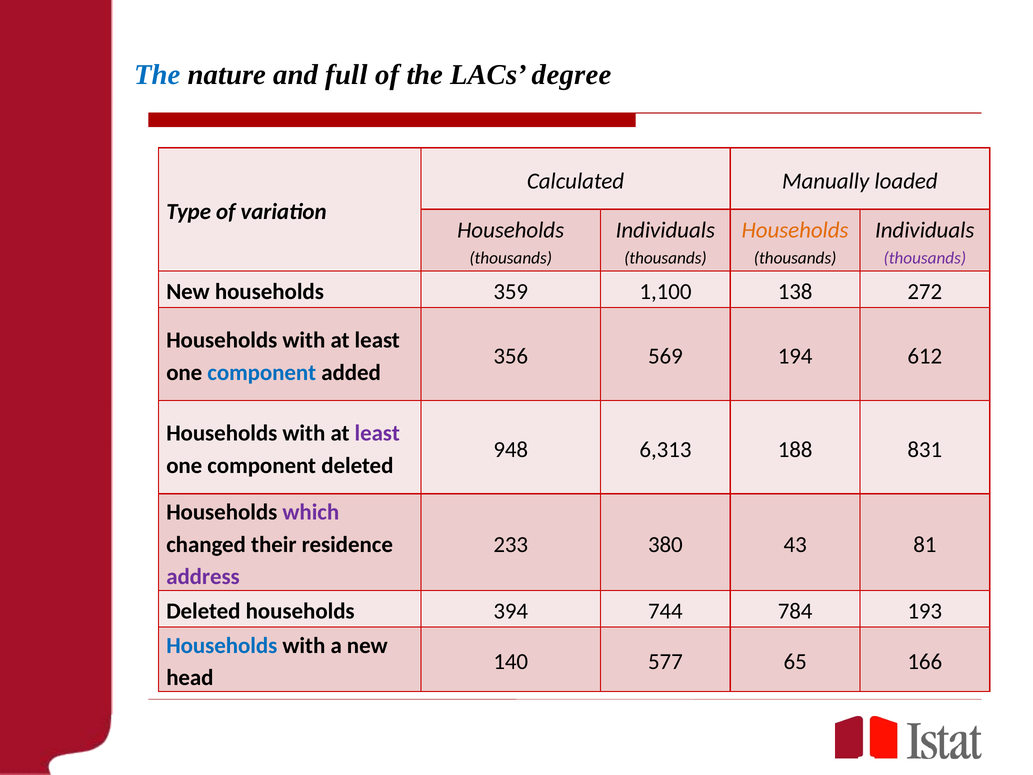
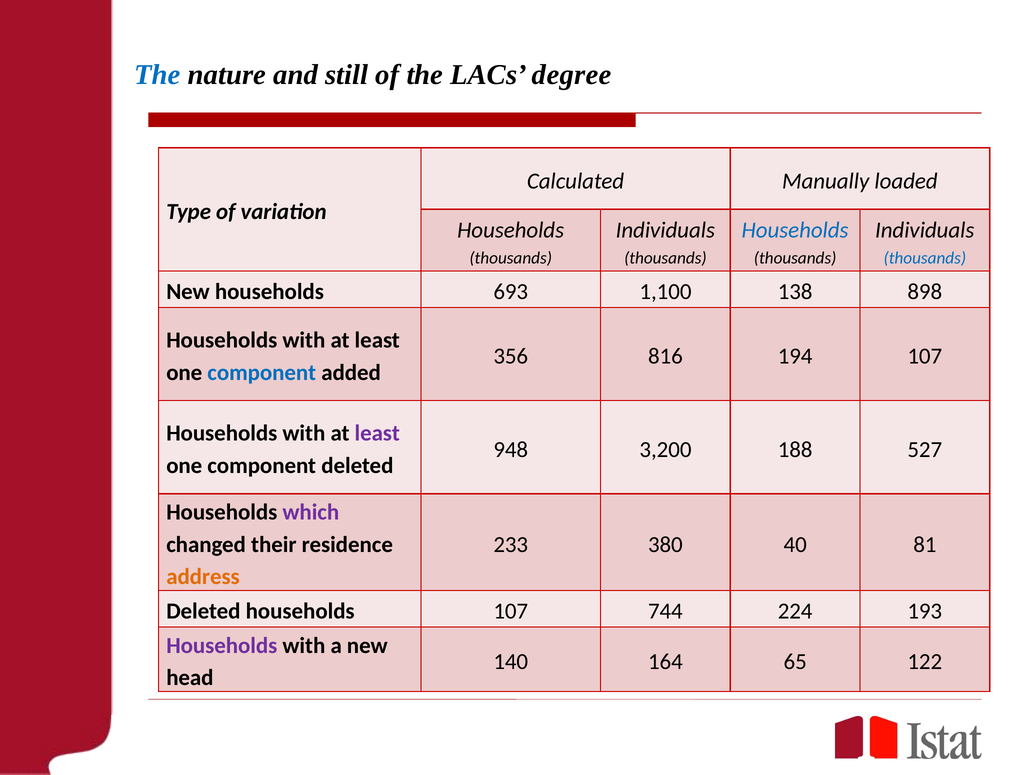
full: full -> still (347, 75)
Households colour: orange -> blue (795, 230)
thousands colour: purple -> blue (925, 258)
359: 359 -> 693 (511, 291)
272: 272 -> 898 (925, 291)
569: 569 -> 816 (665, 356)
194 612: 612 -> 107 (925, 356)
6,313: 6,313 -> 3,200 (665, 449)
831: 831 -> 527 (925, 449)
43: 43 -> 40 (795, 544)
address colour: purple -> orange (203, 577)
households 394: 394 -> 107 (511, 611)
784: 784 -> 224 (795, 611)
Households colour: blue -> purple (222, 645)
577: 577 -> 164 (665, 661)
166: 166 -> 122 (925, 661)
